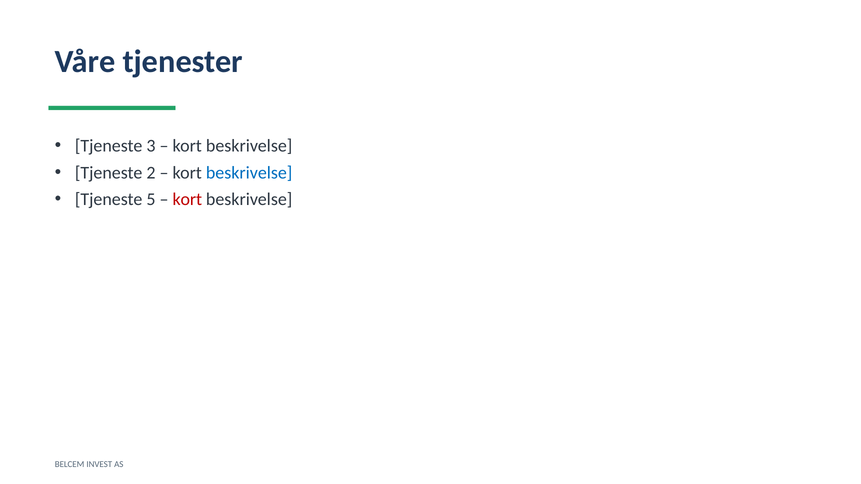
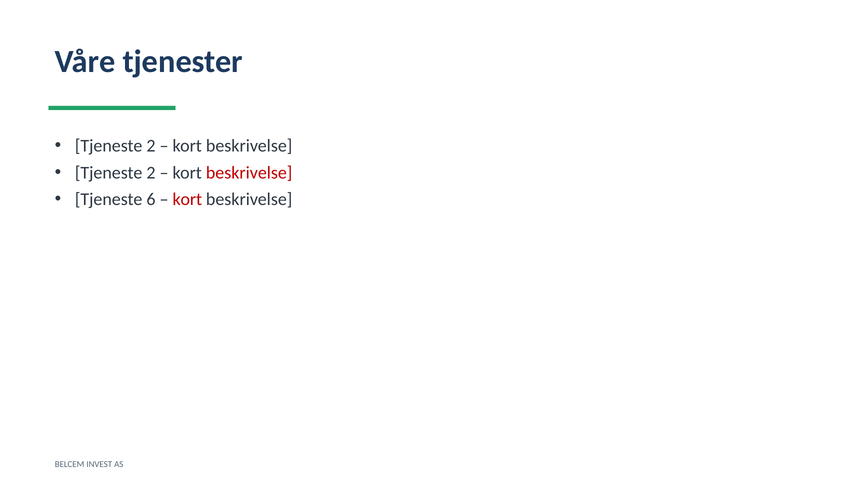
3: 3 -> 2 (151, 146)
beskrivelse colour: blue -> red (249, 173)
5: 5 -> 6 (151, 200)
